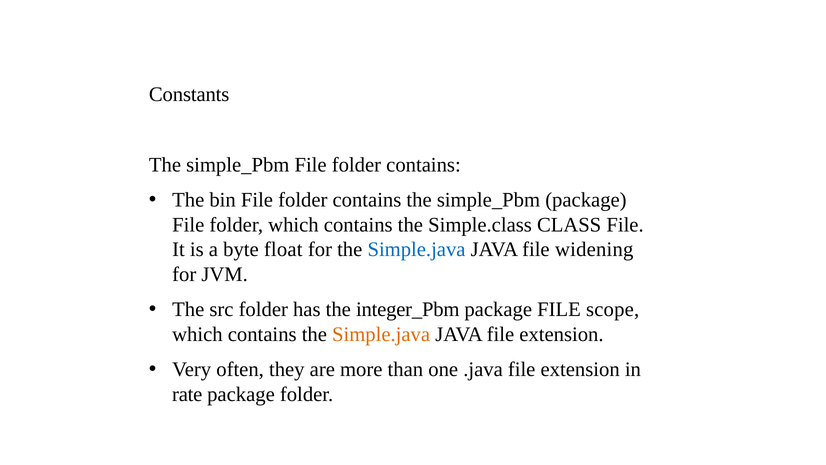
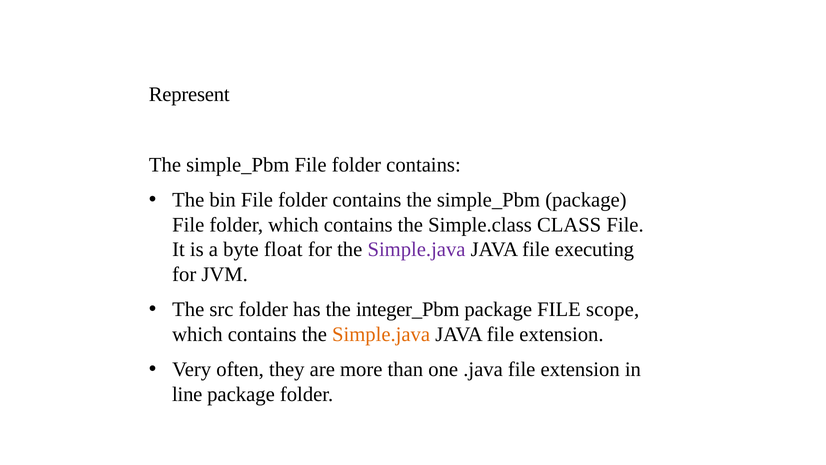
Constants: Constants -> Represent (189, 95)
Simple.java colour: blue -> purple (417, 249)
widening: widening -> executing (594, 249)
rate: rate -> line (187, 394)
